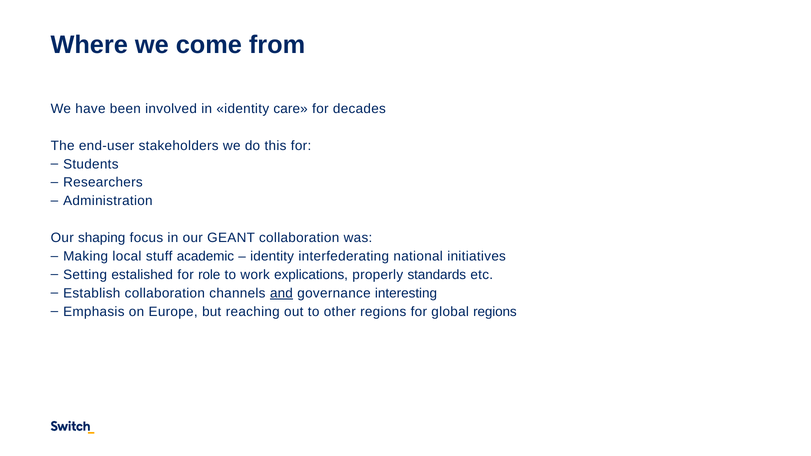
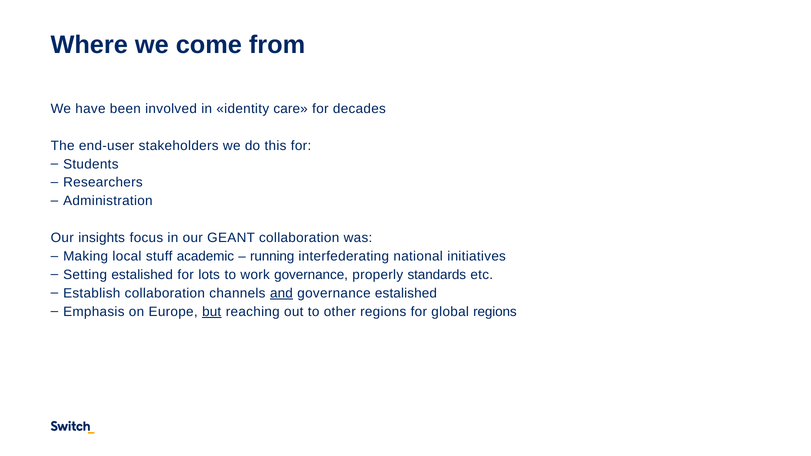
shaping: shaping -> insights (102, 238)
identity: identity -> running (272, 256)
role: role -> lots (209, 275)
work explications: explications -> governance (311, 275)
governance interesting: interesting -> estalished (406, 293)
but underline: none -> present (212, 312)
